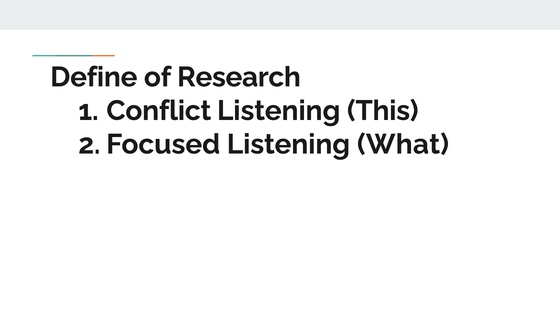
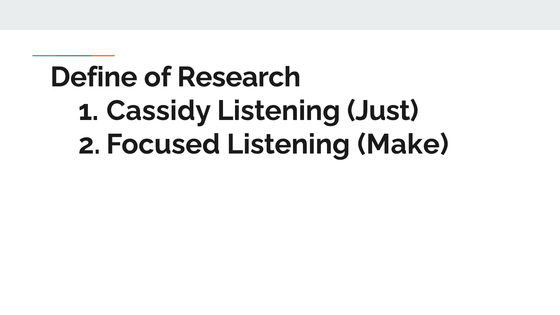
Conflict: Conflict -> Cassidy (159, 111)
This: This -> Just (383, 111)
What: What -> Make (403, 144)
